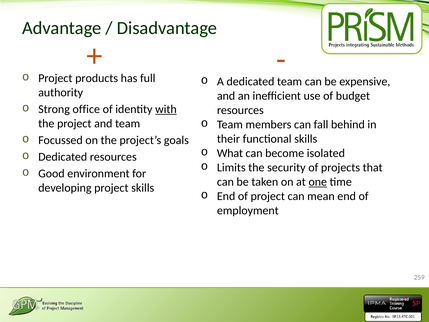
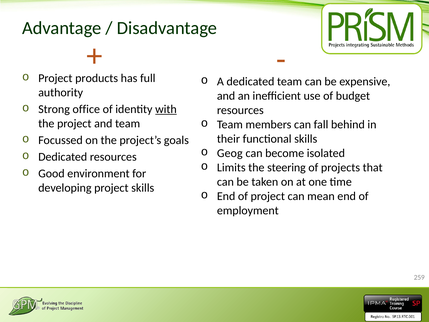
What: What -> Geog (230, 153)
security: security -> steering (286, 167)
one underline: present -> none (318, 182)
